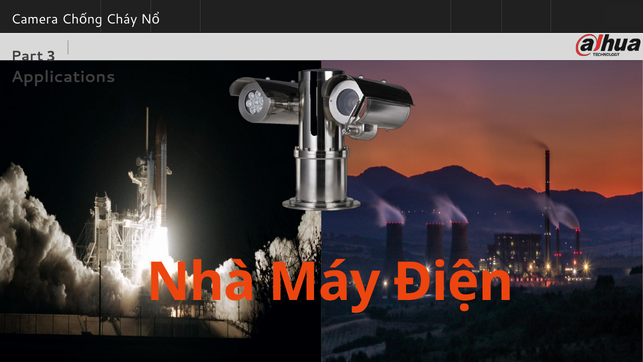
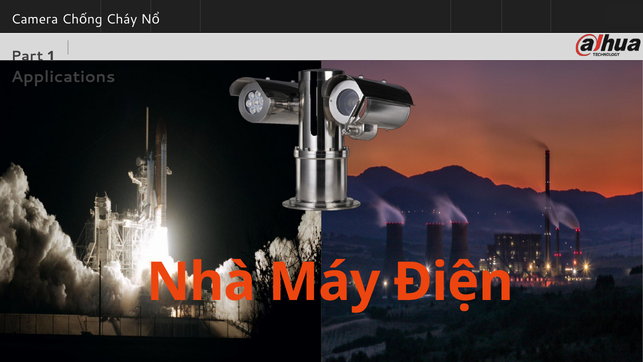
3: 3 -> 1 (51, 56)
